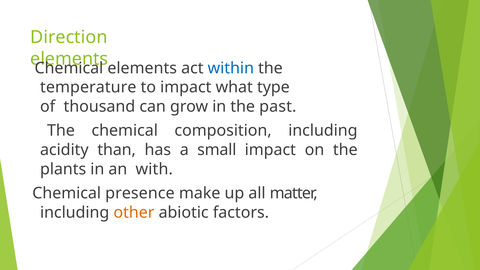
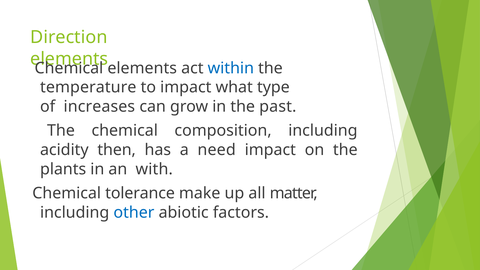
thousand: thousand -> increases (99, 106)
than: than -> then (117, 150)
small: small -> need (217, 150)
presence: presence -> tolerance (140, 193)
other colour: orange -> blue (134, 212)
